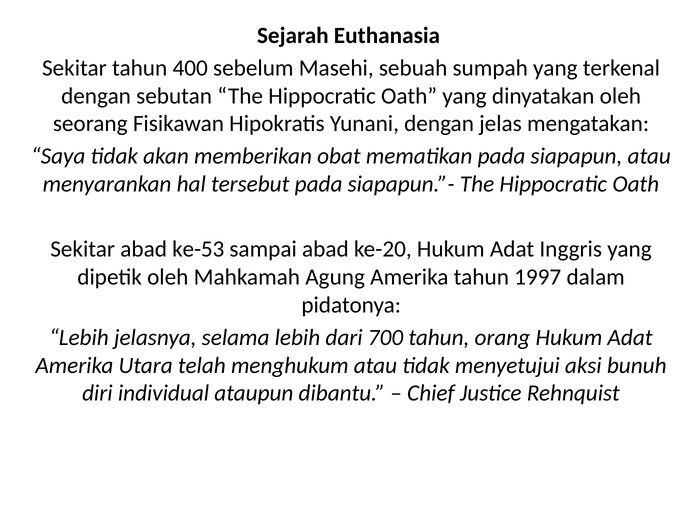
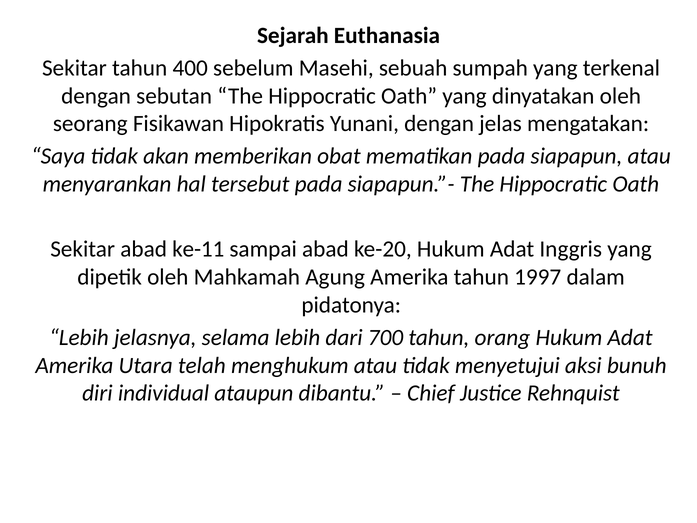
ke-53: ke-53 -> ke-11 (198, 249)
